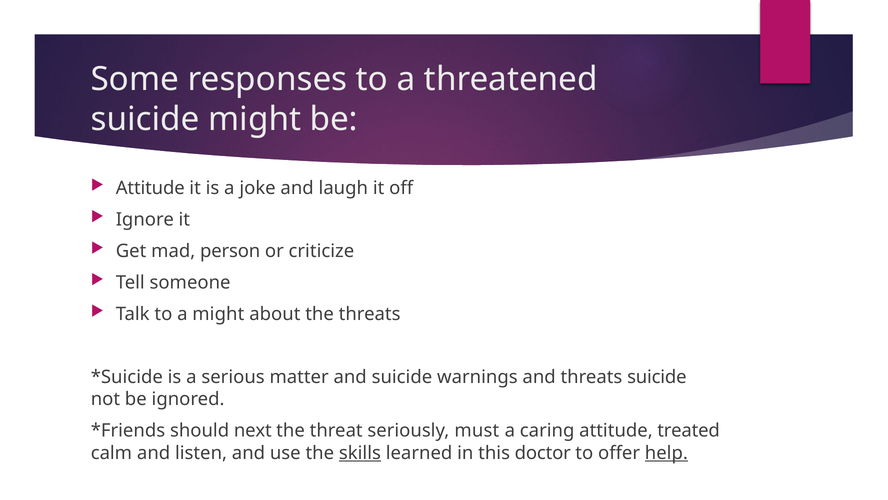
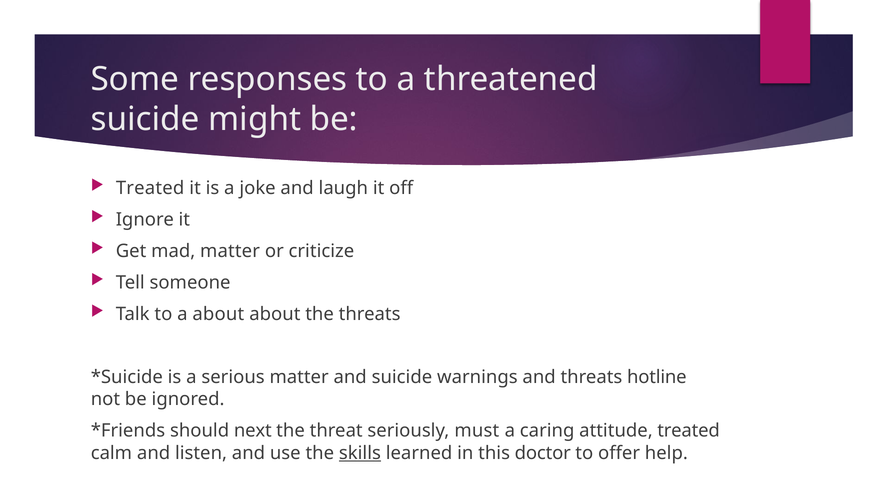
Attitude: Attitude -> Treated (150, 188)
mad person: person -> matter (230, 251)
a might: might -> about (218, 314)
threats suicide: suicide -> hotline (657, 377)
help underline: present -> none (666, 452)
